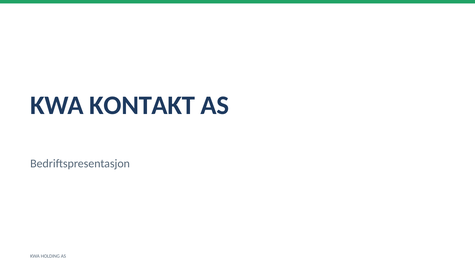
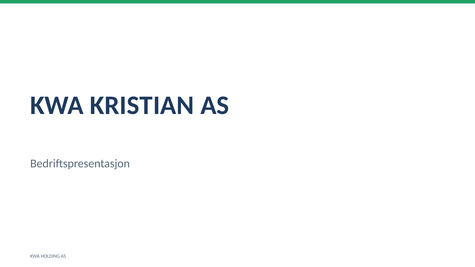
KONTAKT: KONTAKT -> KRISTIAN (142, 105)
